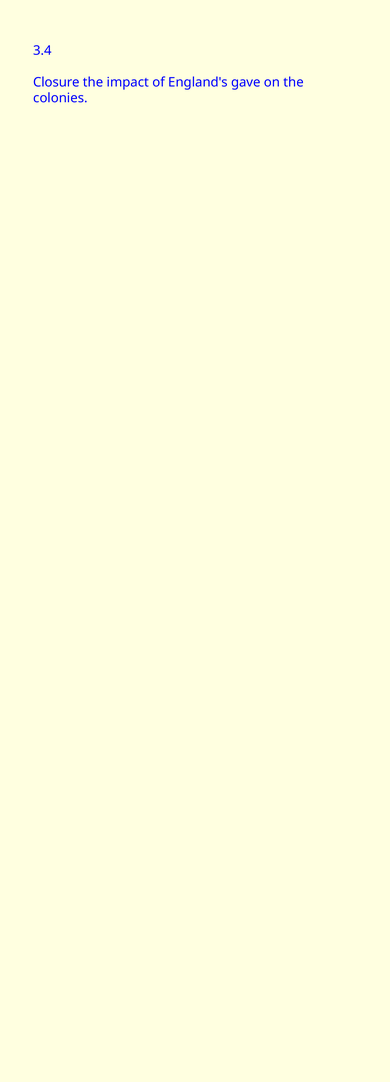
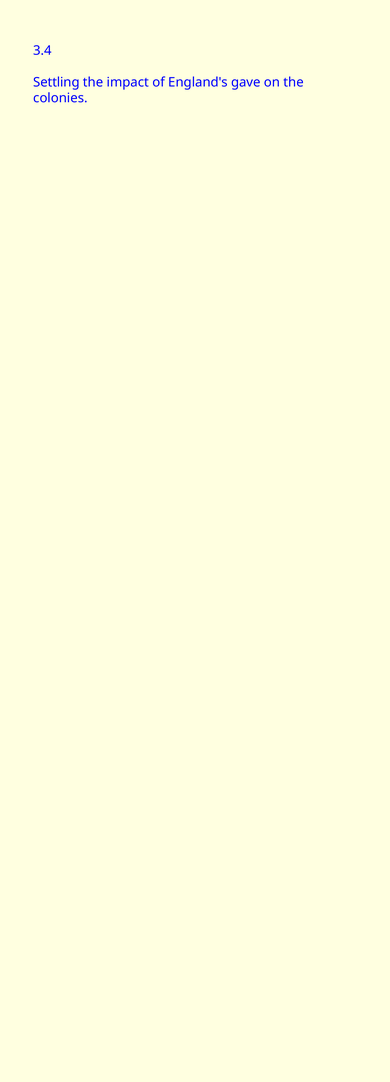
Closure: Closure -> Settling (56, 82)
